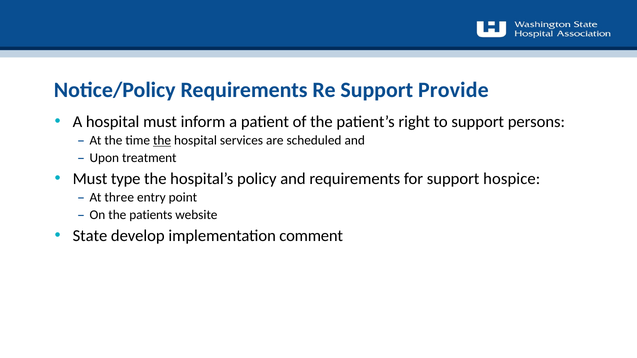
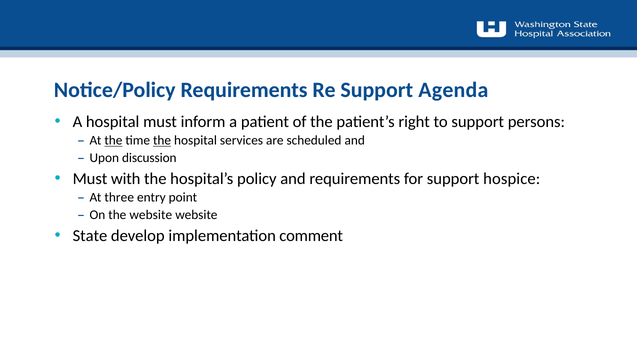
Provide: Provide -> Agenda (453, 90)
the underline: none -> present (113, 141)
treatment: treatment -> discussion (149, 158)
type: type -> with (126, 179)
the patients: patients -> website (151, 215)
